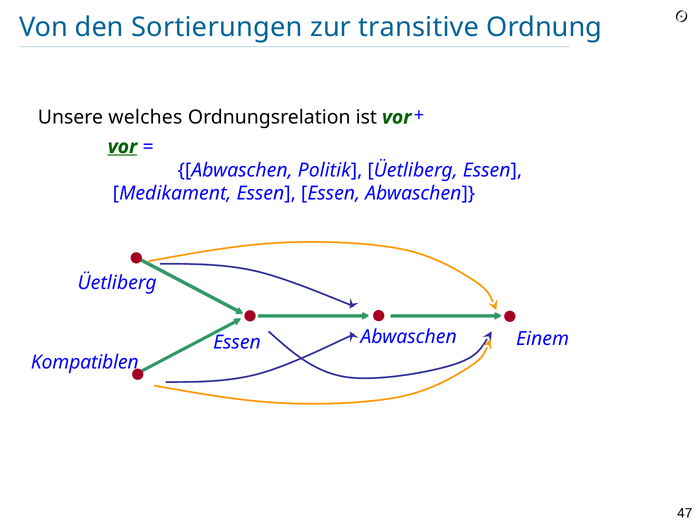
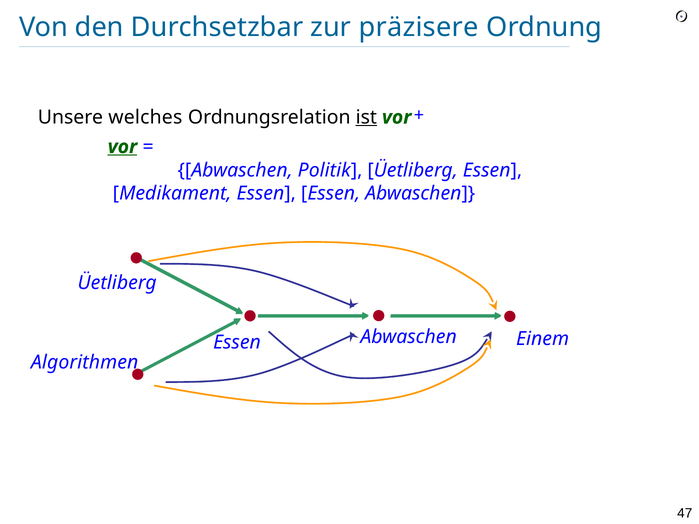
Sortierungen: Sortierungen -> Durchsetzbar (217, 27)
transitive: transitive -> präzisere (419, 27)
ist underline: none -> present (366, 117)
Kompatiblen: Kompatiblen -> Algorithmen (85, 362)
